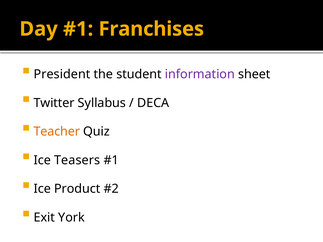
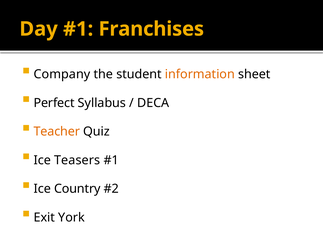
President: President -> Company (62, 74)
information colour: purple -> orange (200, 74)
Twitter: Twitter -> Perfect (54, 103)
Product: Product -> Country (77, 189)
